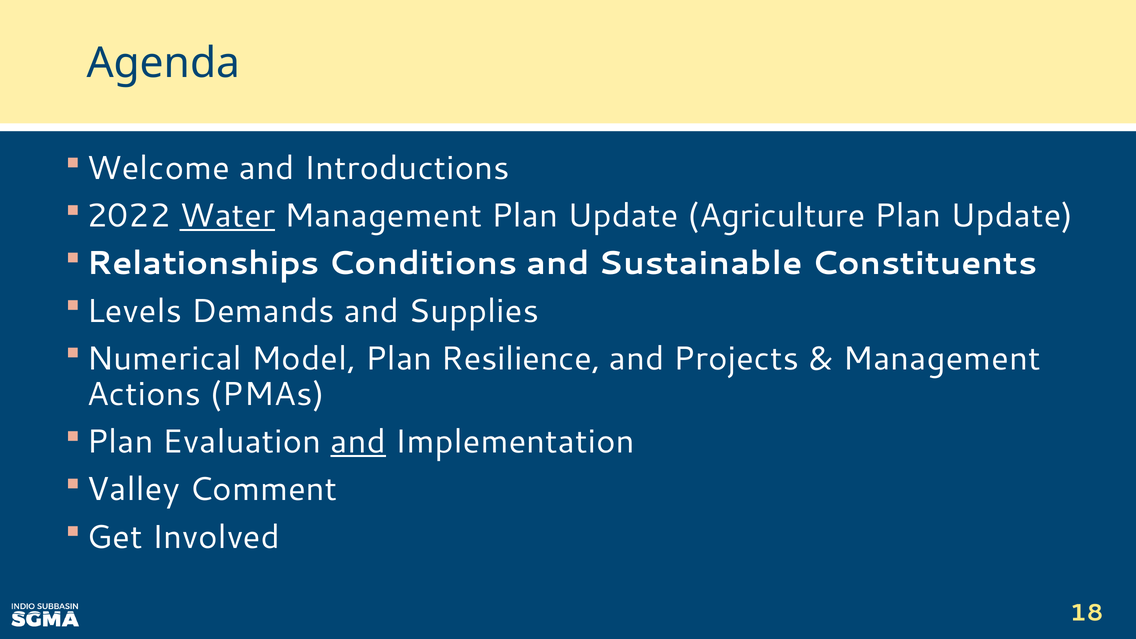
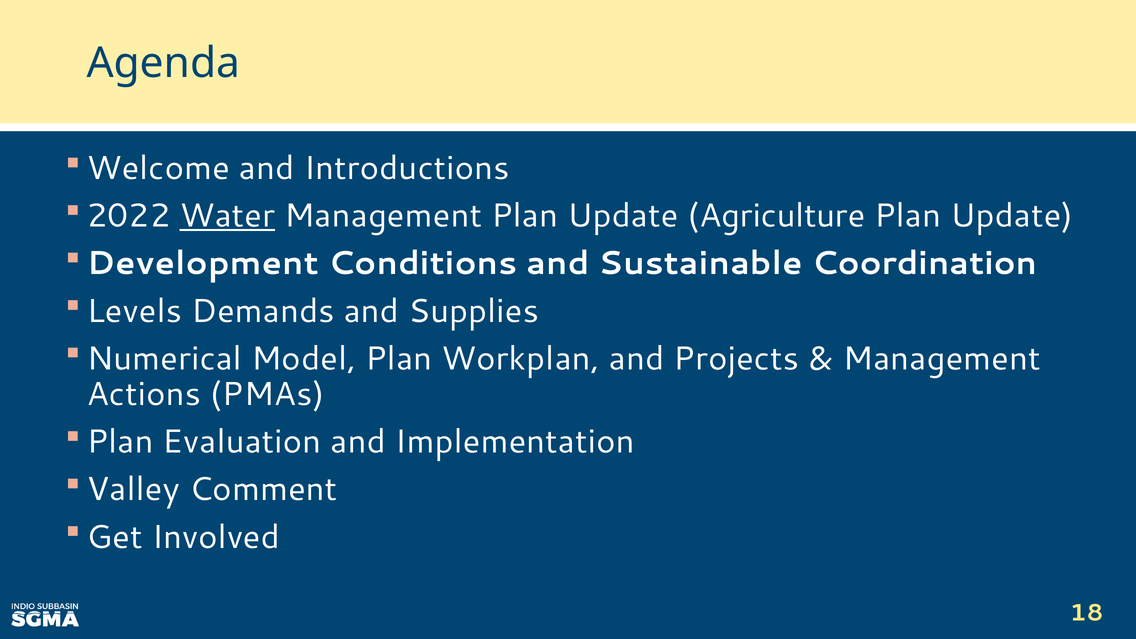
Relationships: Relationships -> Development (203, 264)
Constituents: Constituents -> Coordination (924, 264)
Resilience: Resilience -> Workplan (521, 359)
and underline: present -> none (358, 442)
